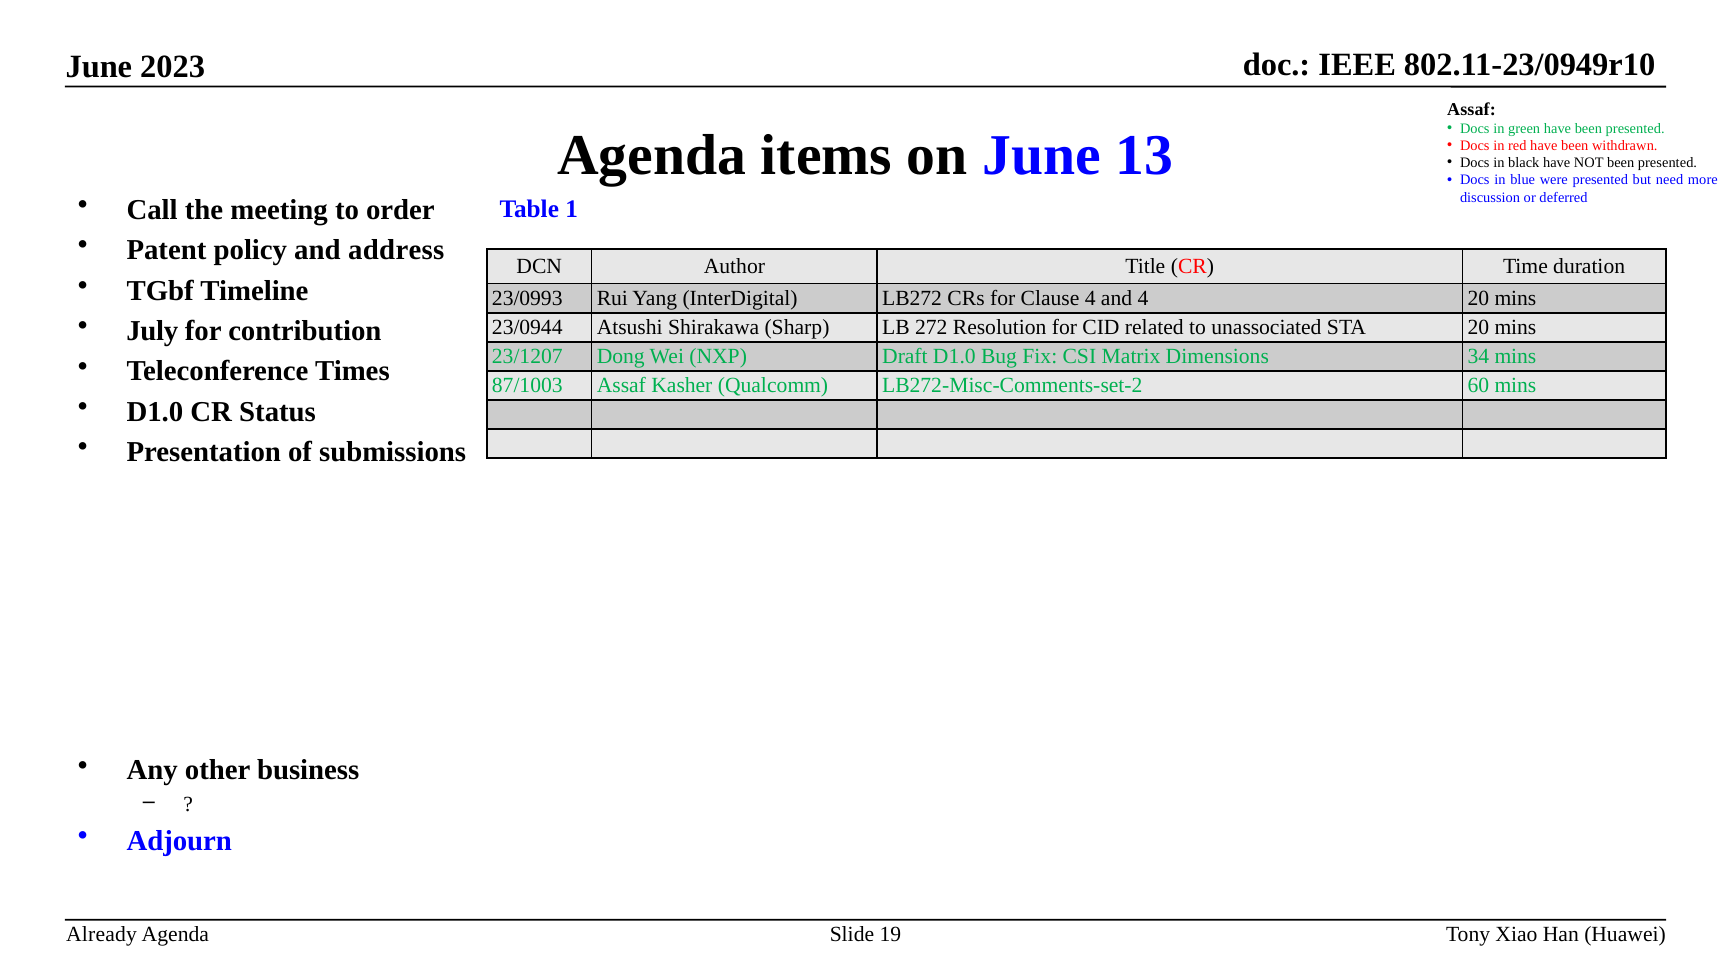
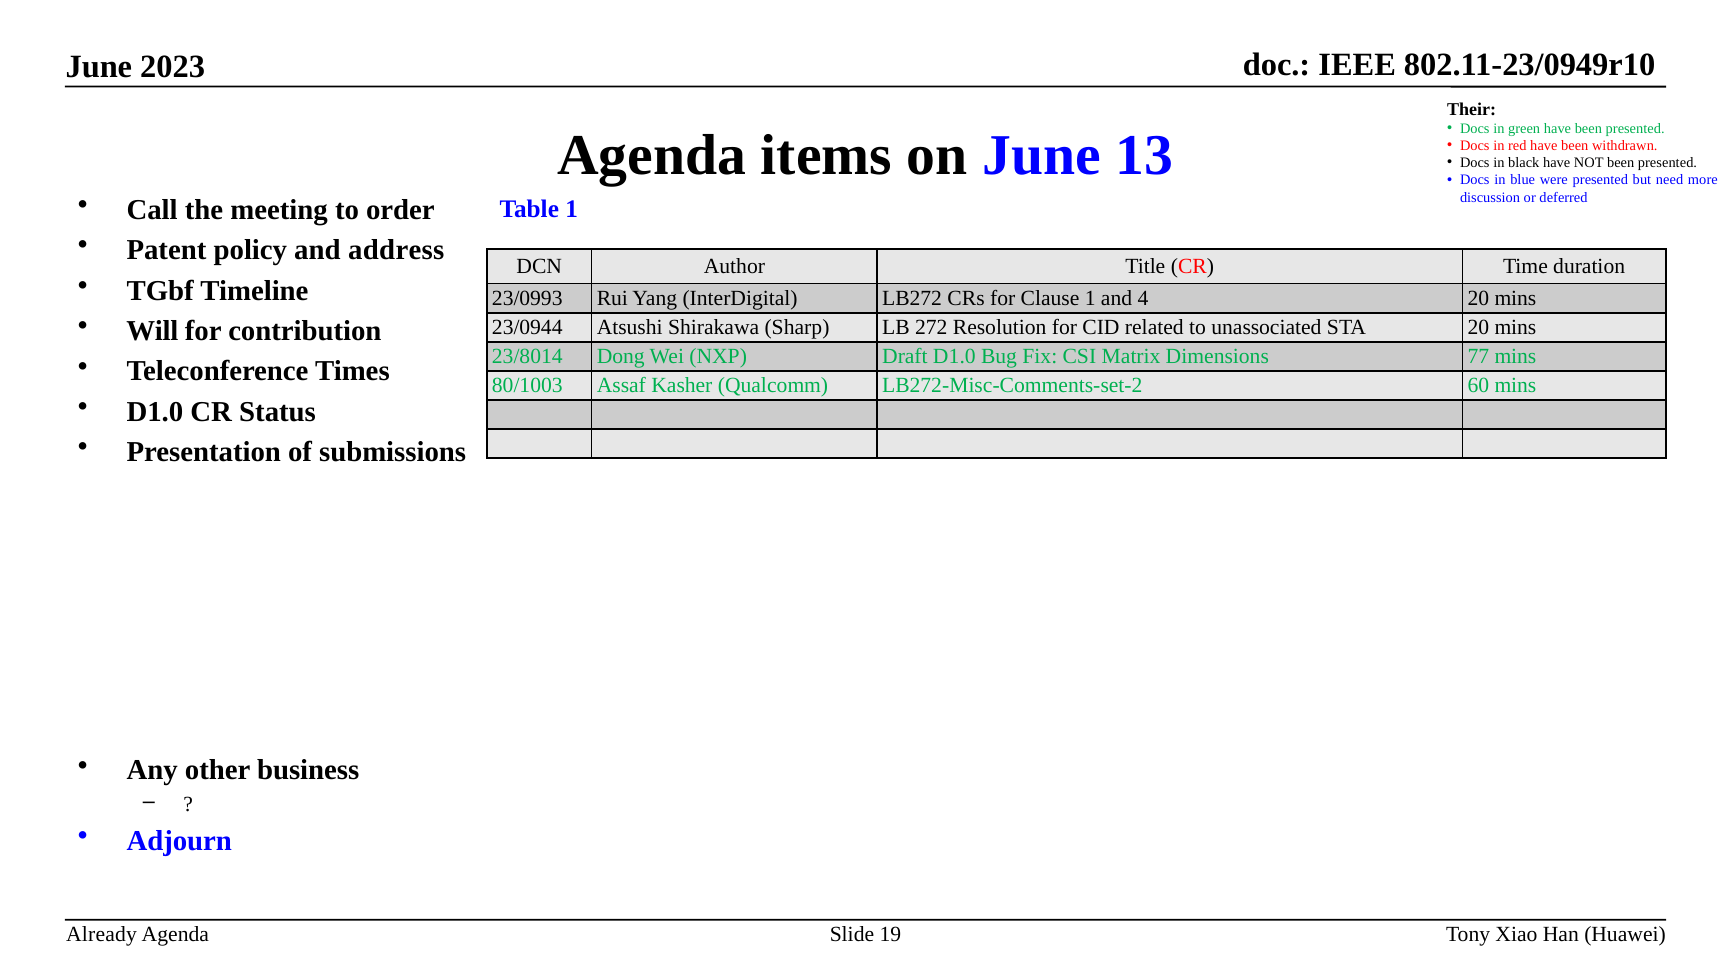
Assaf: Assaf -> Their (1472, 109)
Clause 4: 4 -> 1 (1090, 298)
July: July -> Will (152, 331)
23/1207: 23/1207 -> 23/8014 (527, 356)
34: 34 -> 77 (1478, 356)
87/1003: 87/1003 -> 80/1003 (527, 386)
